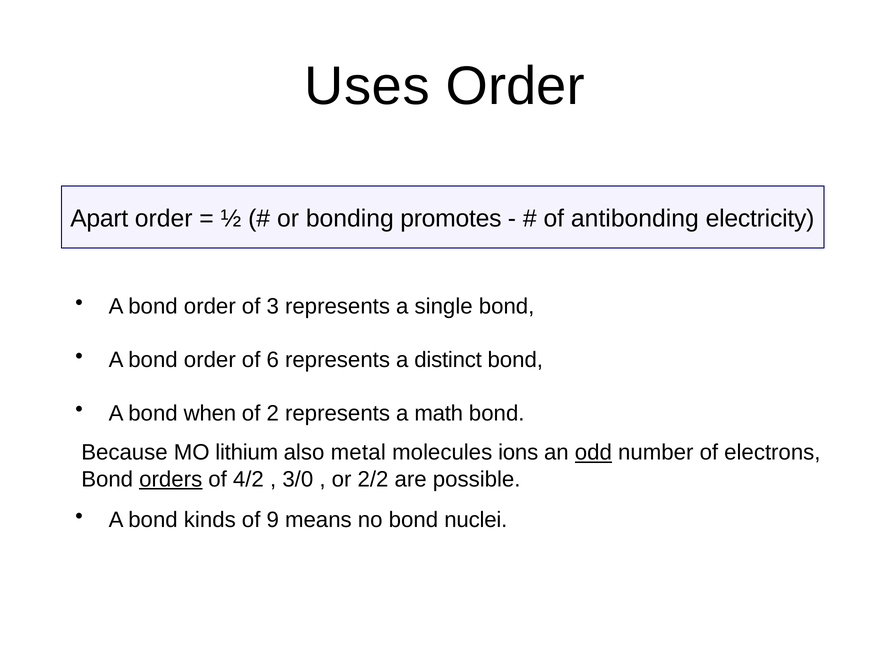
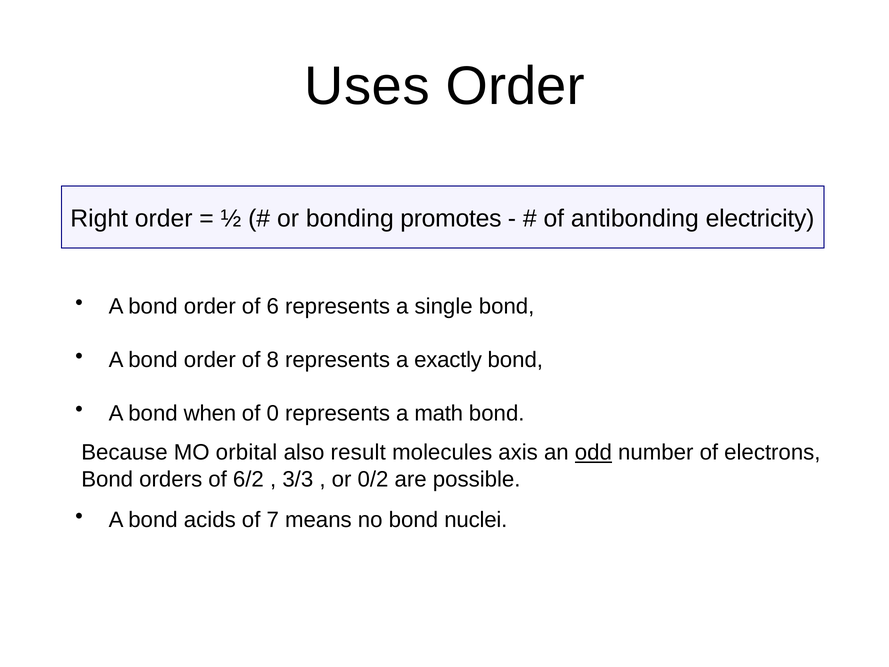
Apart: Apart -> Right (99, 219)
3: 3 -> 6 (273, 306)
6: 6 -> 8 (273, 360)
distinct: distinct -> exactly (448, 360)
2: 2 -> 0 (273, 413)
lithium: lithium -> orbital (247, 452)
metal: metal -> result (358, 452)
ions: ions -> axis (518, 452)
orders underline: present -> none (171, 479)
4/2: 4/2 -> 6/2 (248, 479)
3/0: 3/0 -> 3/3 (298, 479)
2/2: 2/2 -> 0/2 (373, 479)
kinds: kinds -> acids (210, 520)
9: 9 -> 7 (273, 520)
